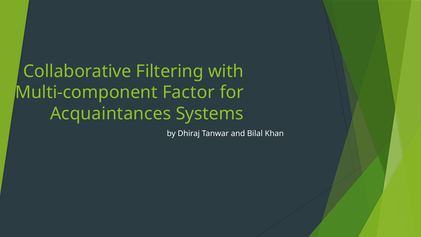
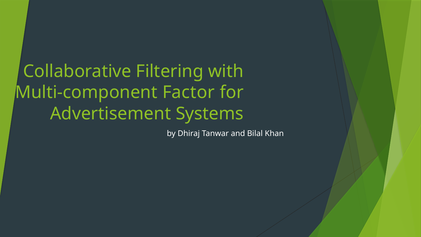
Acquaintances: Acquaintances -> Advertisement (111, 113)
